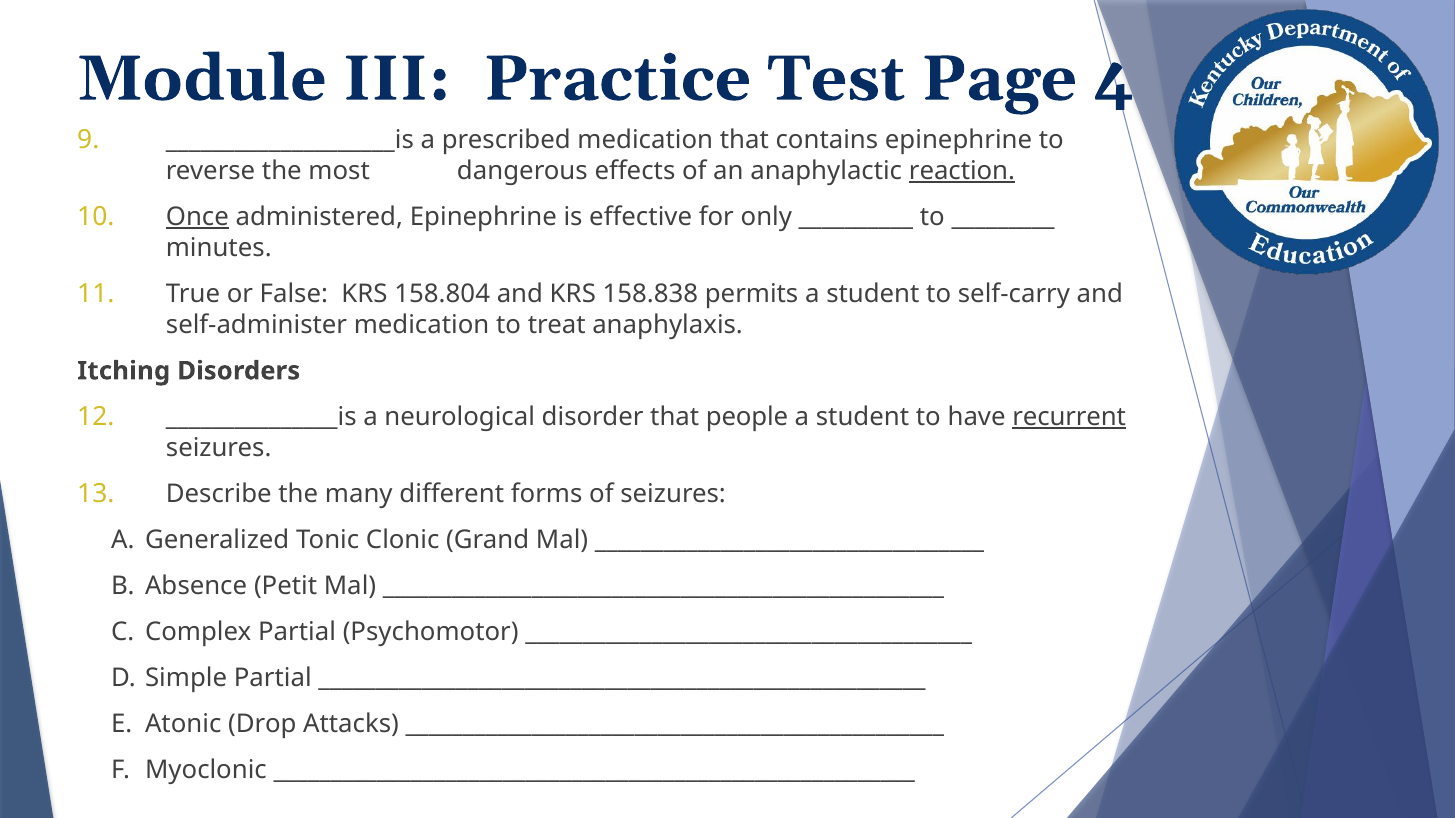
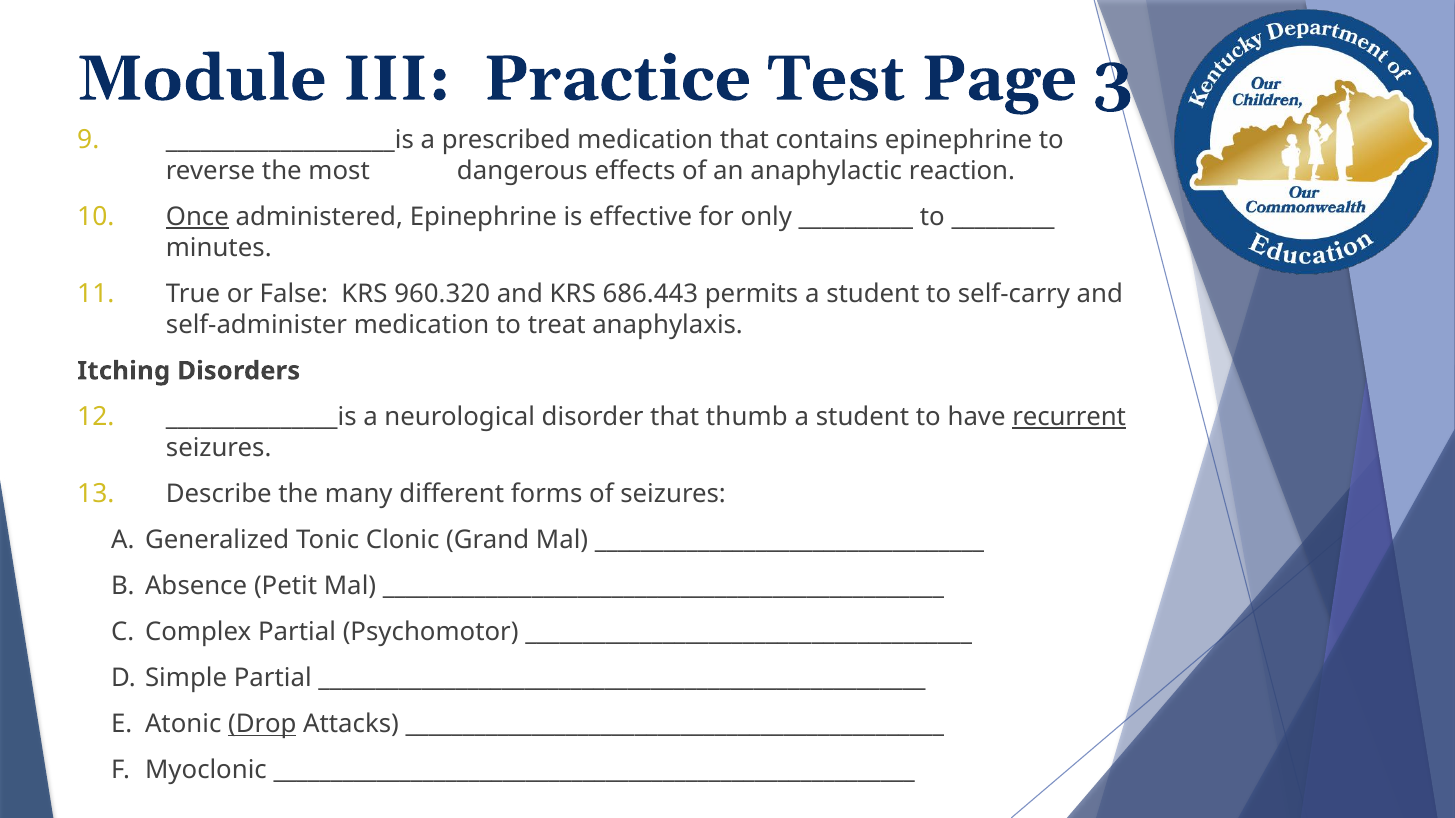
4: 4 -> 3 (1113, 79)
reaction underline: present -> none (962, 171)
158.804: 158.804 -> 960.320 (442, 294)
158.838: 158.838 -> 686.443 (650, 294)
people: people -> thumb (747, 417)
Drop underline: none -> present (262, 725)
